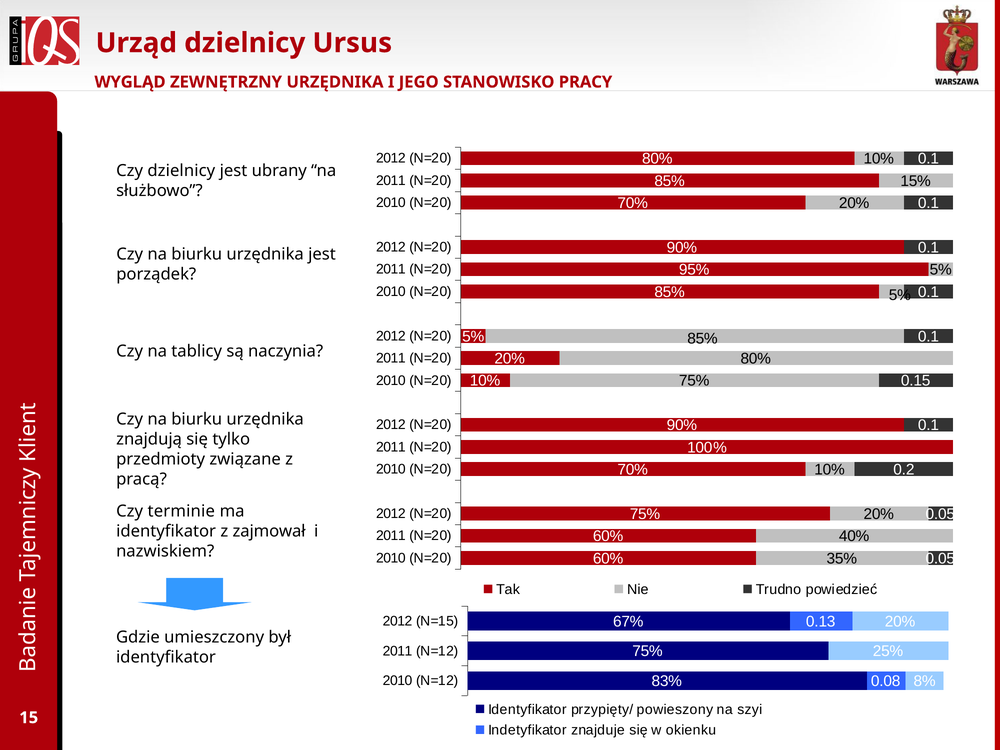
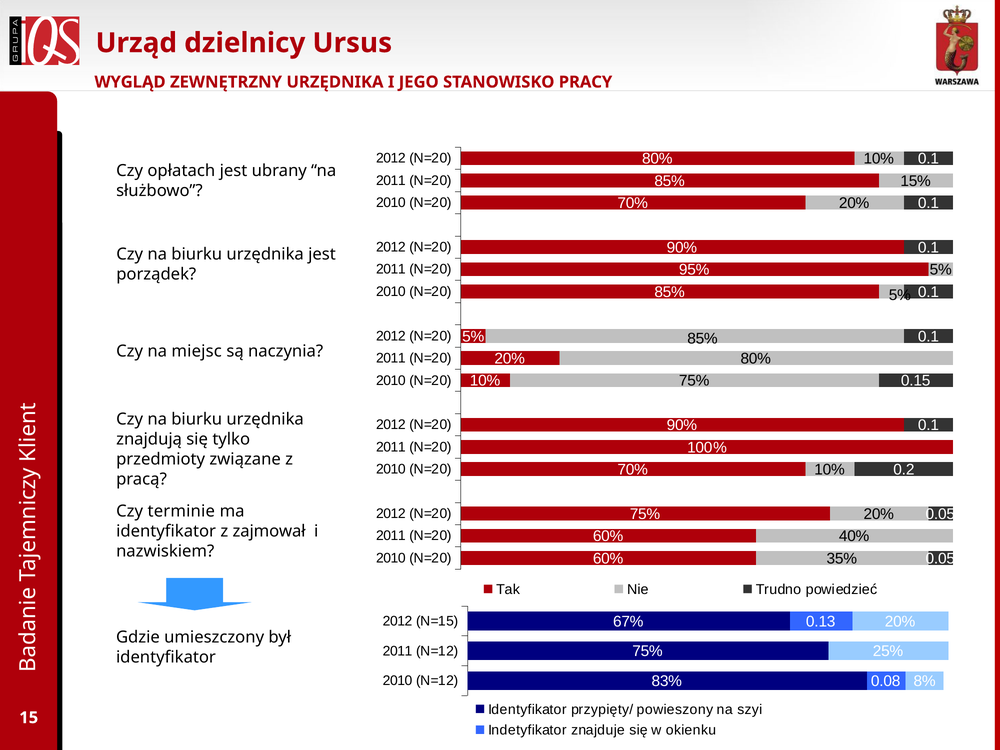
Czy dzielnicy: dzielnicy -> opłatach (181, 171)
tablicy: tablicy -> miejsc (197, 351)
